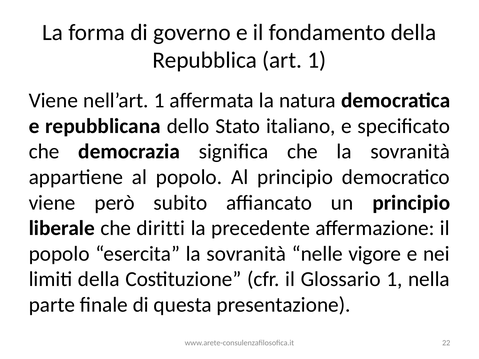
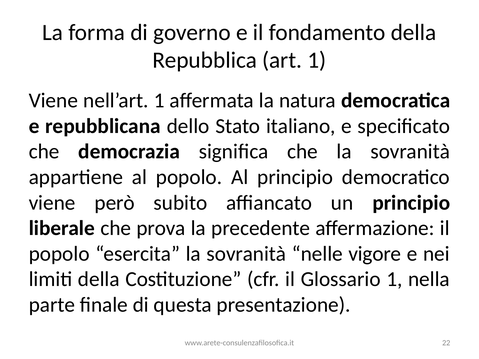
diritti: diritti -> prova (161, 228)
